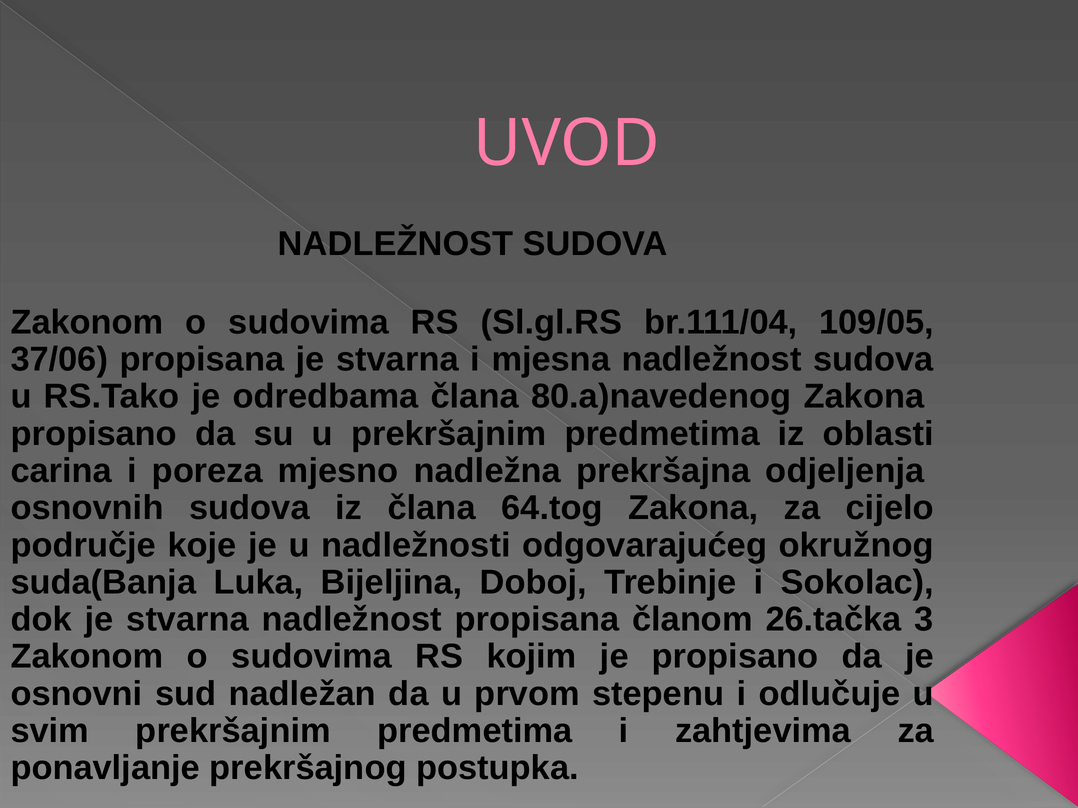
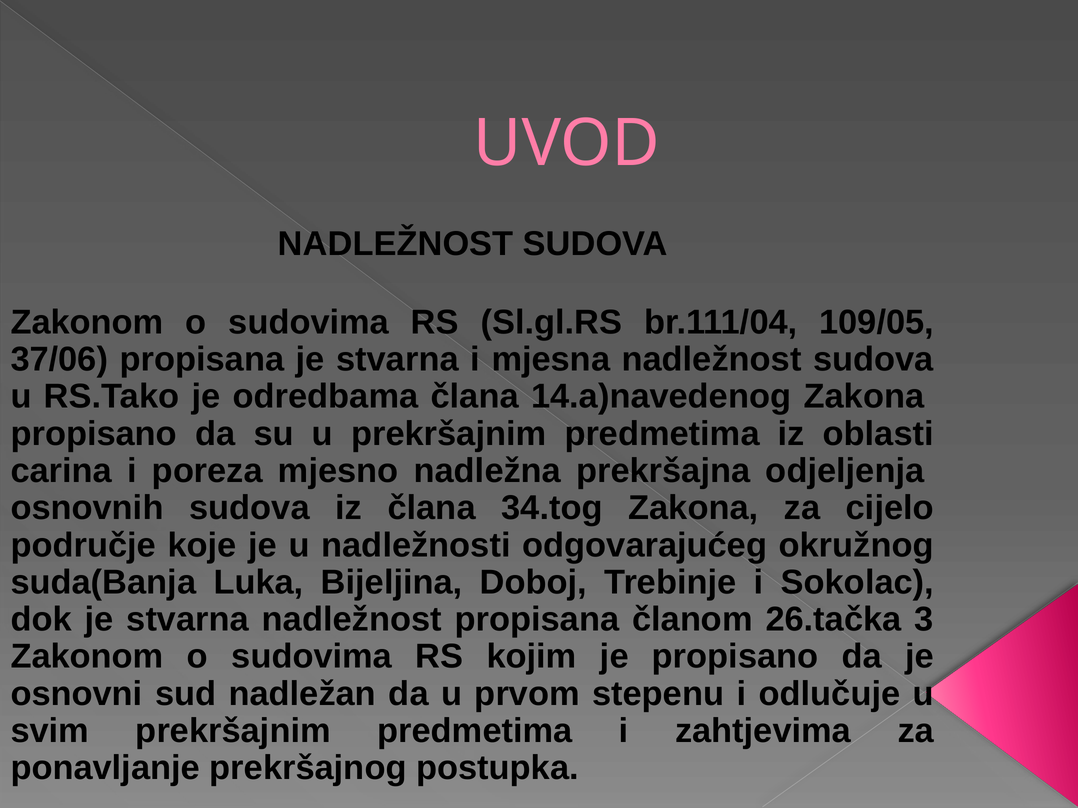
80.a)navedenog: 80.a)navedenog -> 14.a)navedenog (661, 397)
64.tog: 64.tog -> 34.tog (552, 508)
